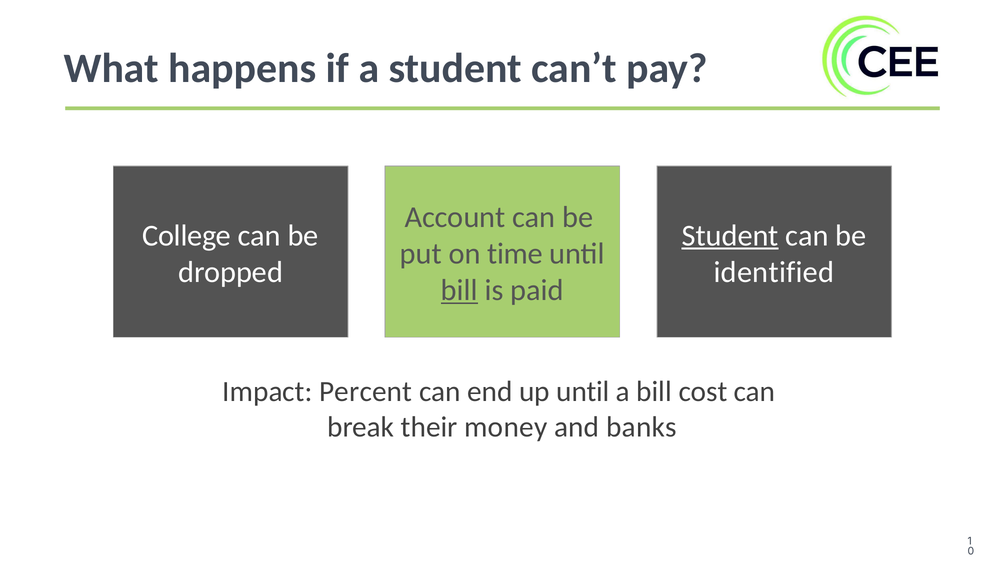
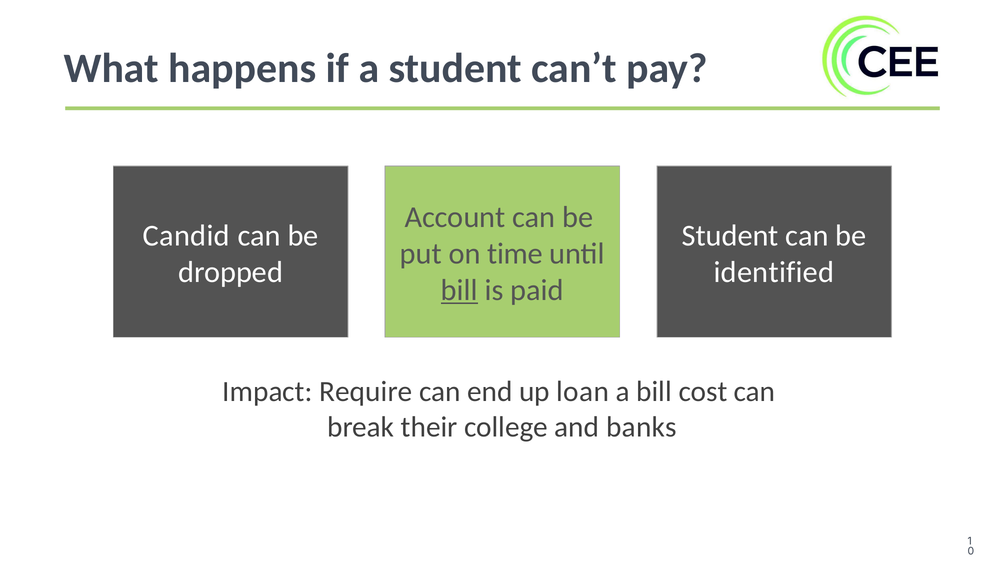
College: College -> Candid (186, 236)
Student underline: present -> none (730, 236)
Percent: Percent -> Require (366, 392)
up until: until -> loan (583, 392)
money: money -> college (506, 427)
